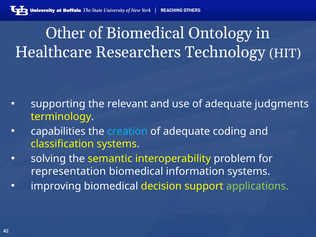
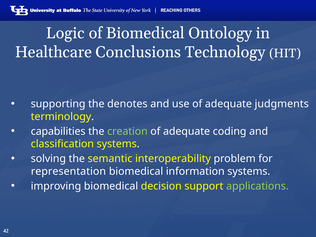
Other: Other -> Logic (65, 33)
Researchers: Researchers -> Conclusions (138, 52)
relevant: relevant -> denotes (127, 104)
creation colour: light blue -> light green (127, 131)
